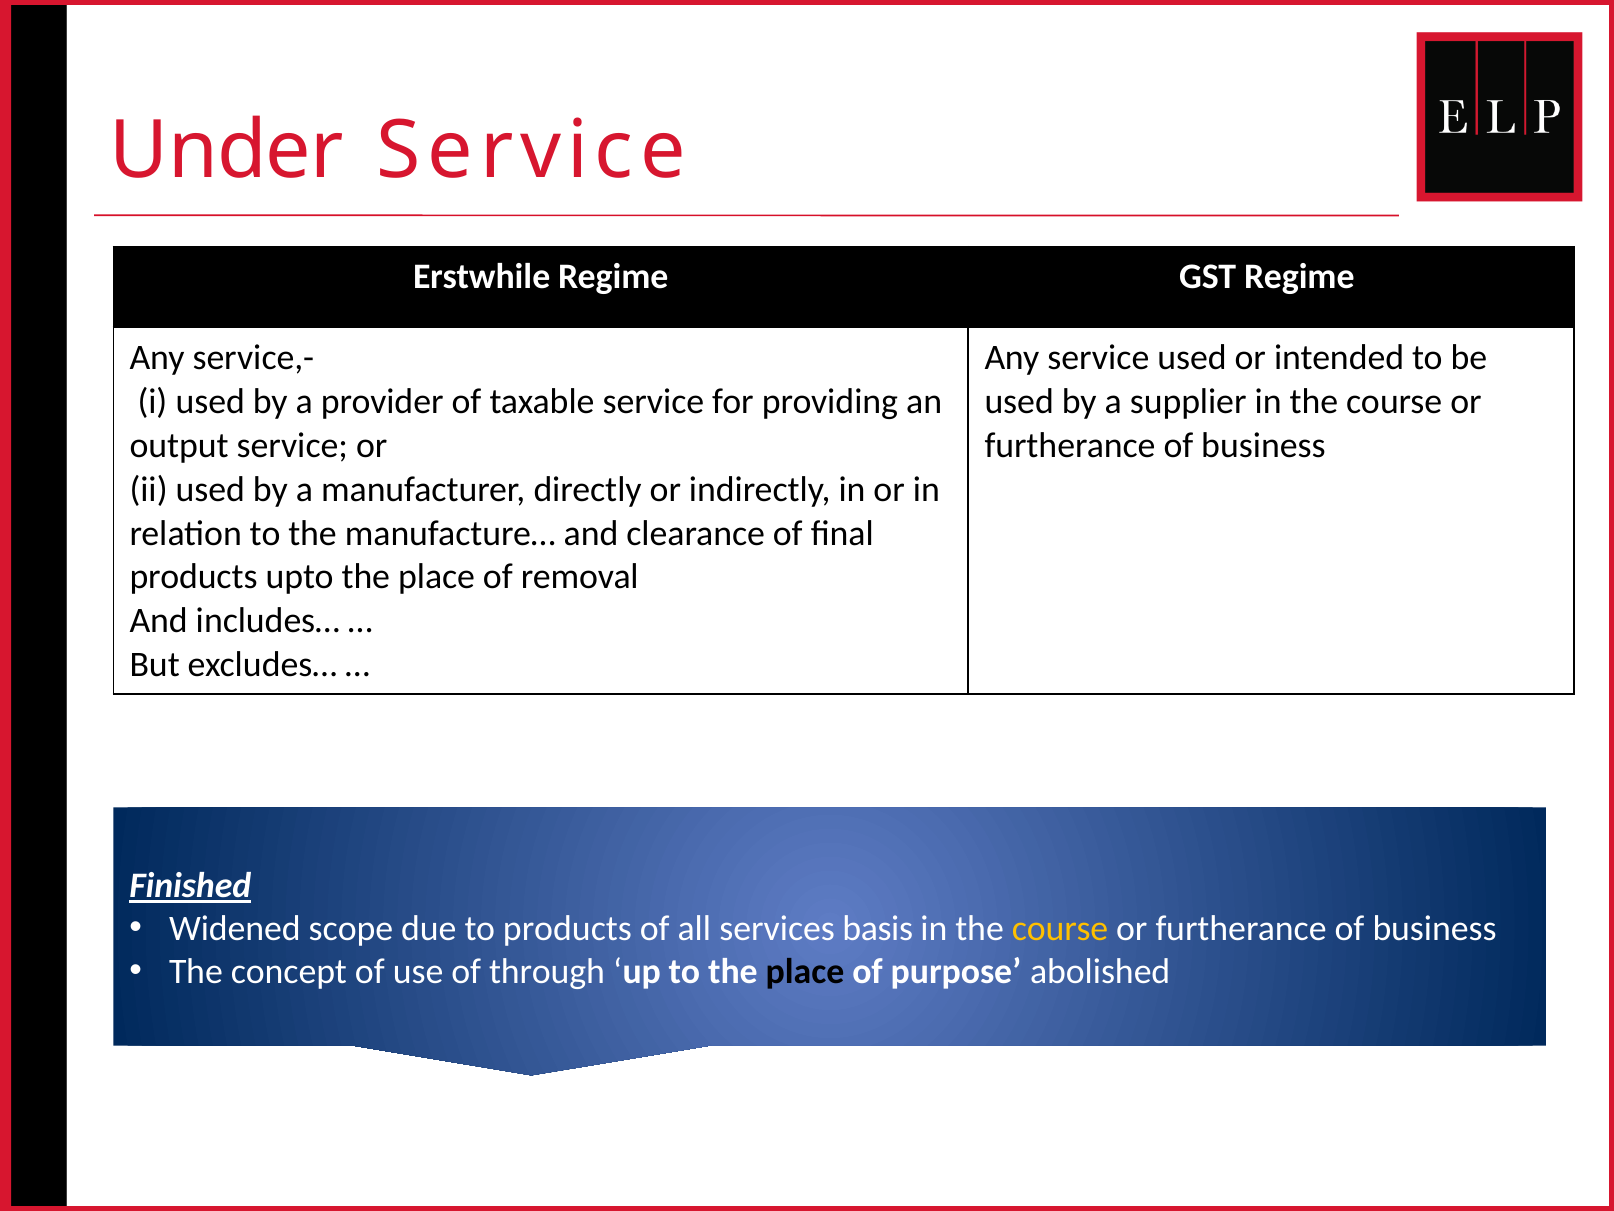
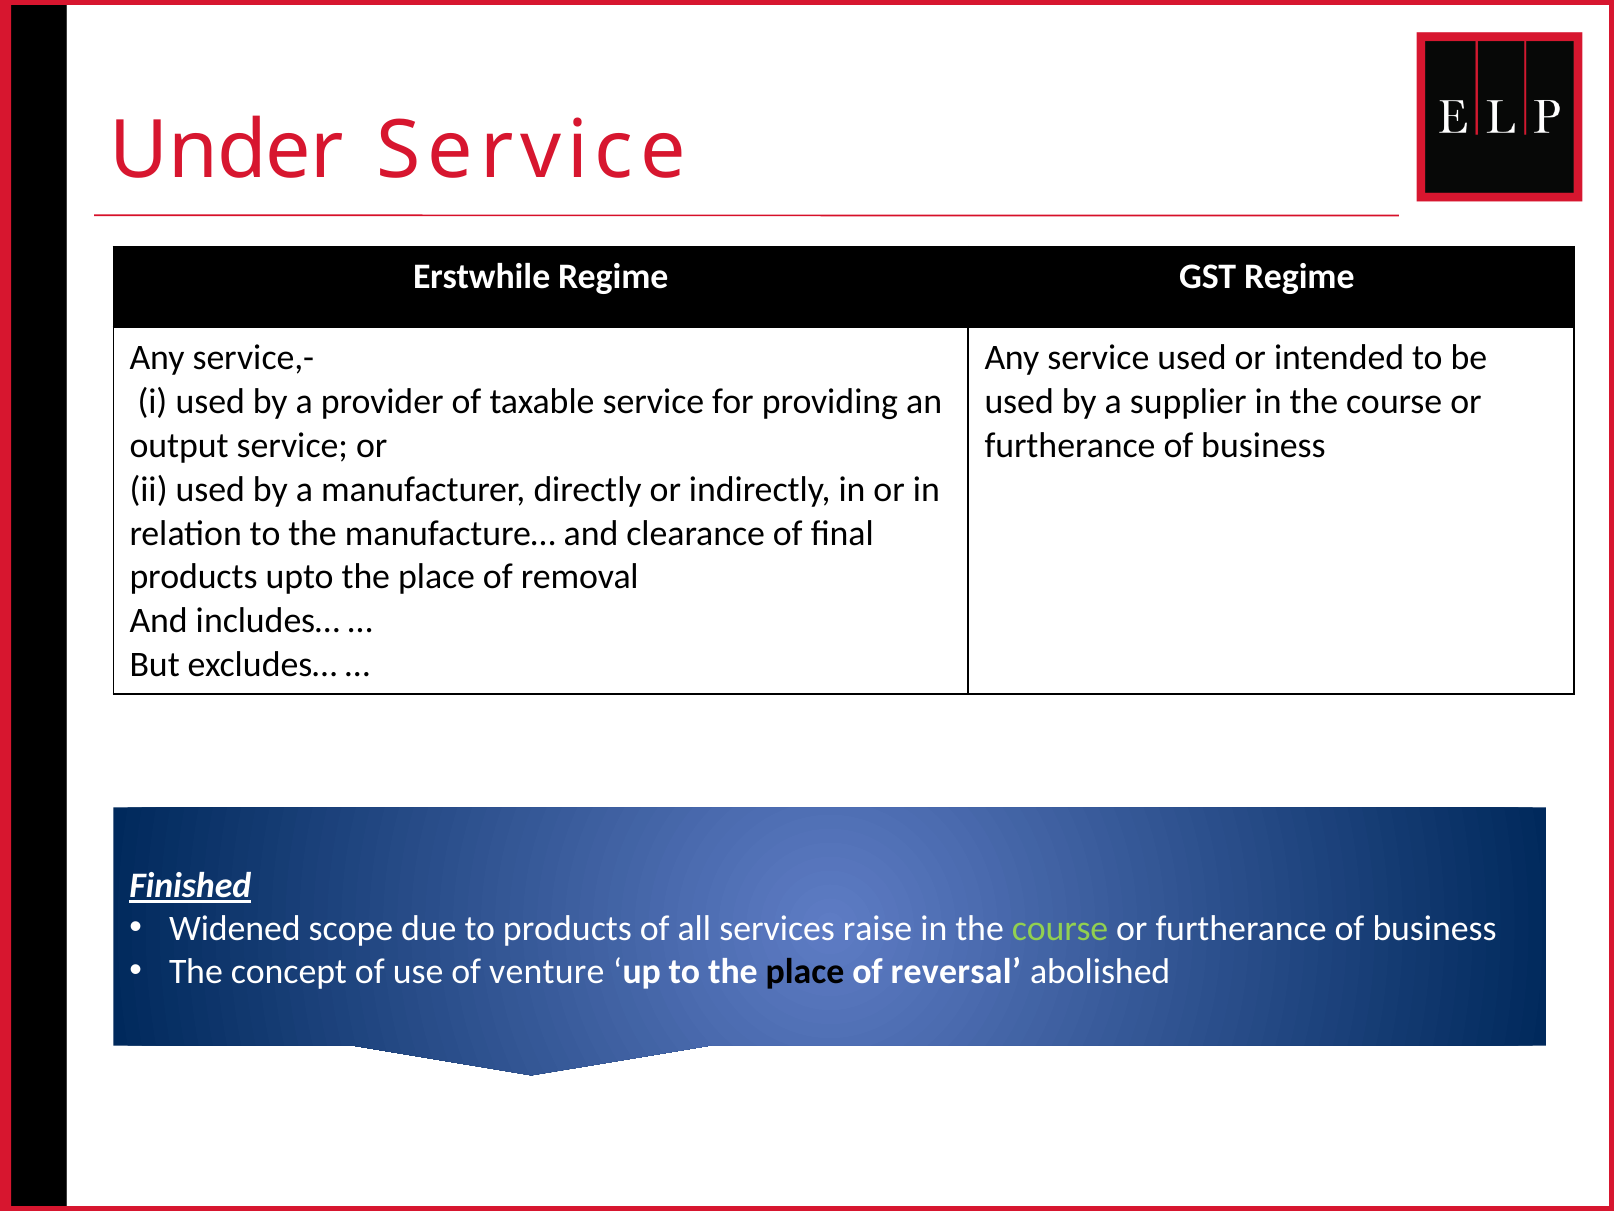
basis: basis -> raise (878, 929)
course colour: yellow -> light green (1060, 929)
through: through -> venture (547, 972)
purpose: purpose -> reversal (956, 972)
